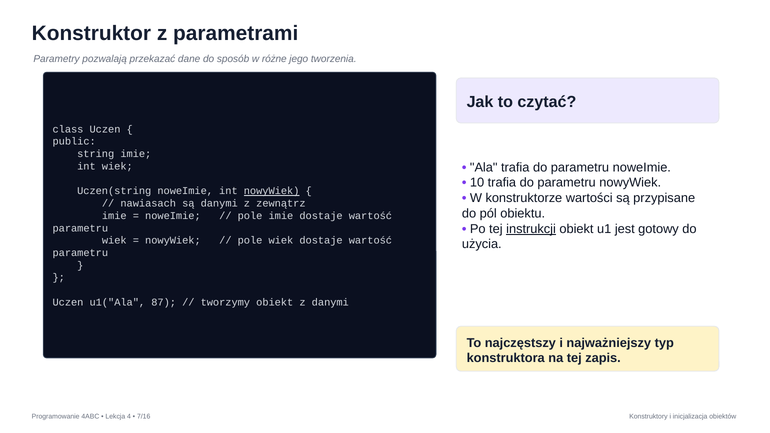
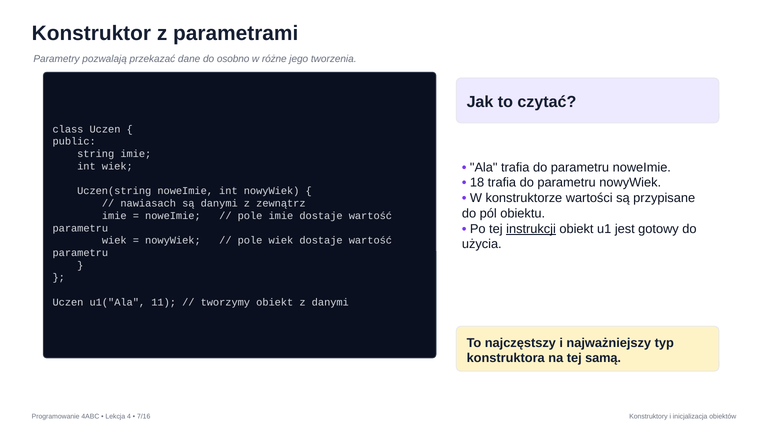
sposób: sposób -> osobno (233, 59)
10: 10 -> 18 (477, 183)
nowyWiek underline: present -> none (272, 191)
87: 87 -> 11 (164, 302)
zapis: zapis -> samą (603, 358)
